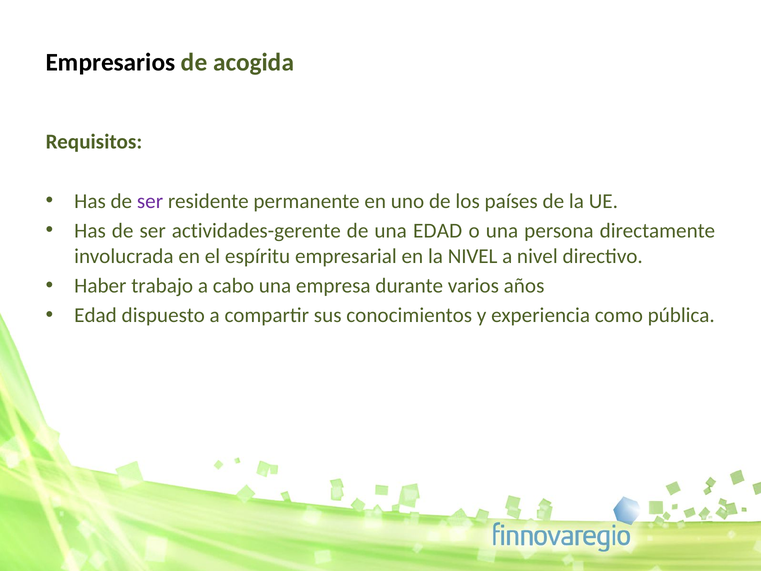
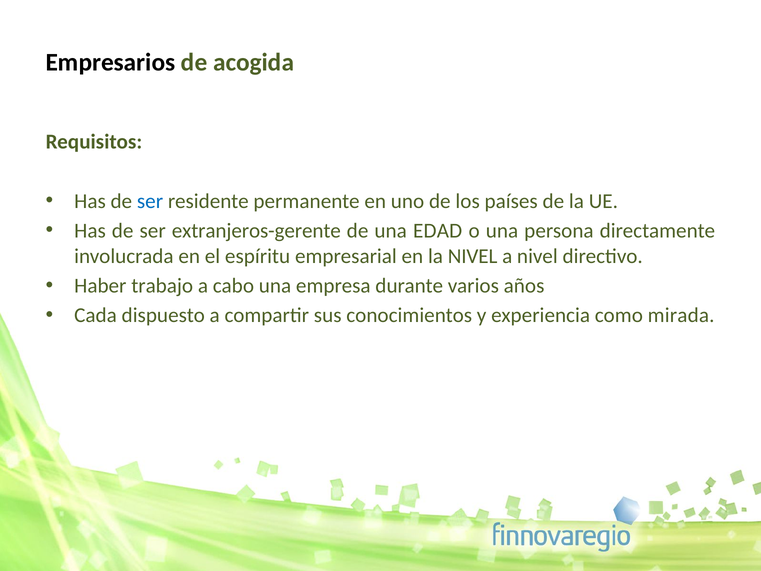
ser colour: purple -> blue (150, 201)
actividades-gerente: actividades-gerente -> extranjeros-gerente (256, 231)
Edad: Edad -> Cada (96, 315)
pública: pública -> mirada (681, 315)
